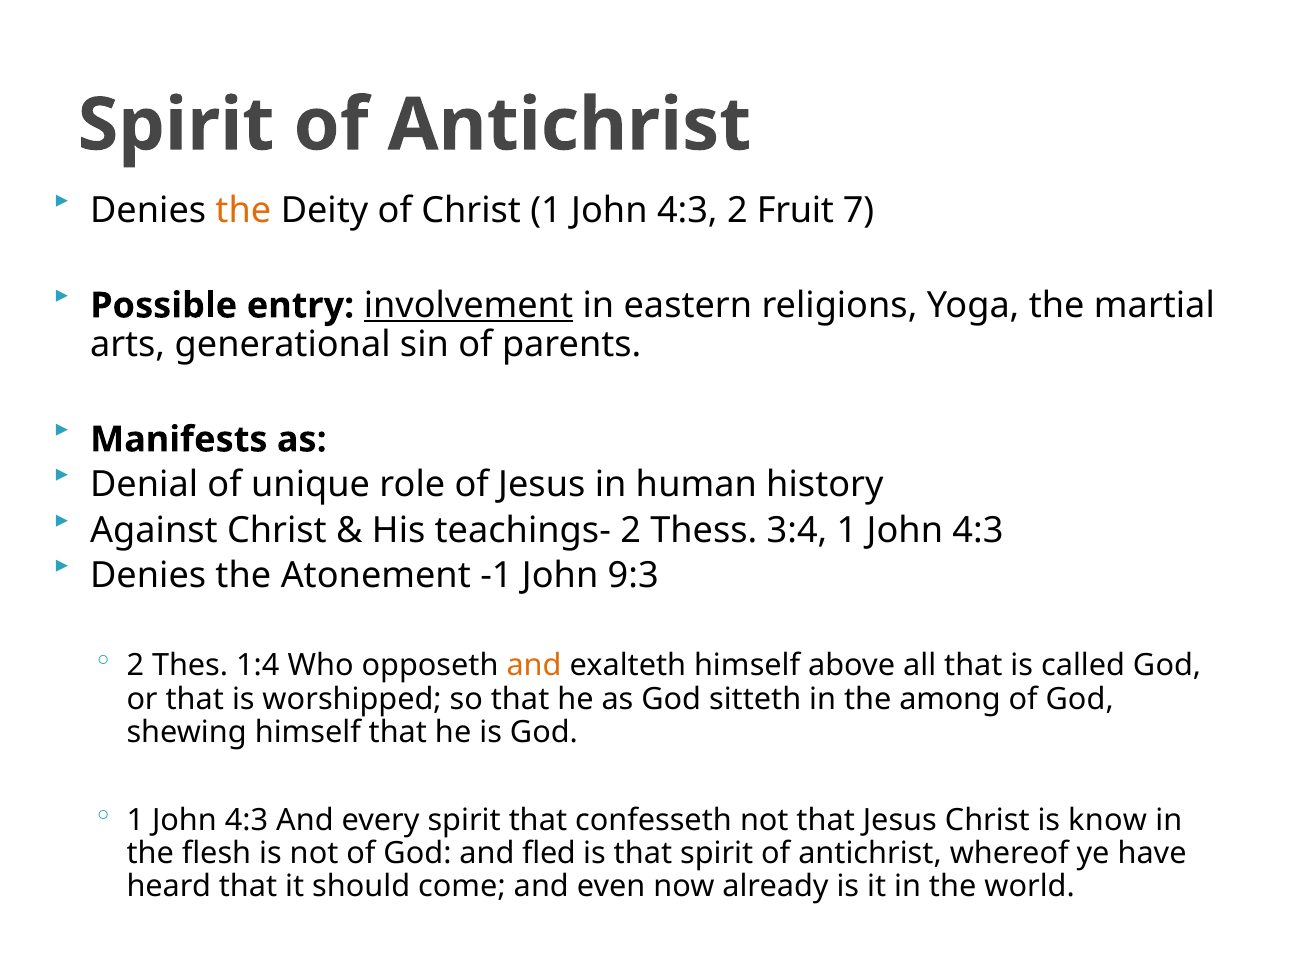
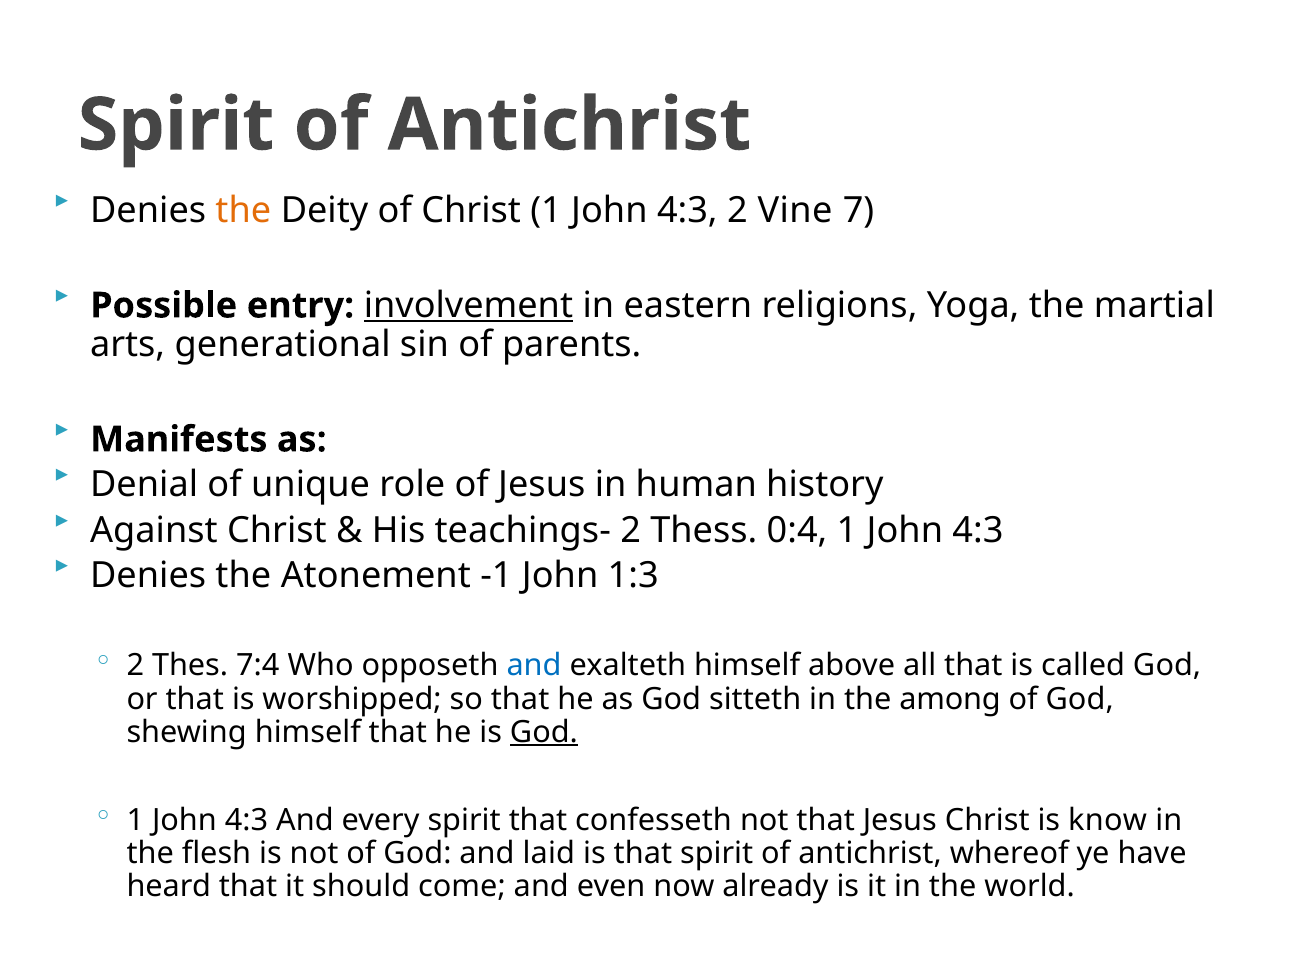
Fruit: Fruit -> Vine (795, 211)
3:4: 3:4 -> 0:4 (797, 531)
9:3: 9:3 -> 1:3 (633, 576)
1:4: 1:4 -> 7:4 (258, 666)
and colour: orange -> blue (534, 666)
God underline: none -> present (544, 732)
fled: fled -> laid (549, 854)
